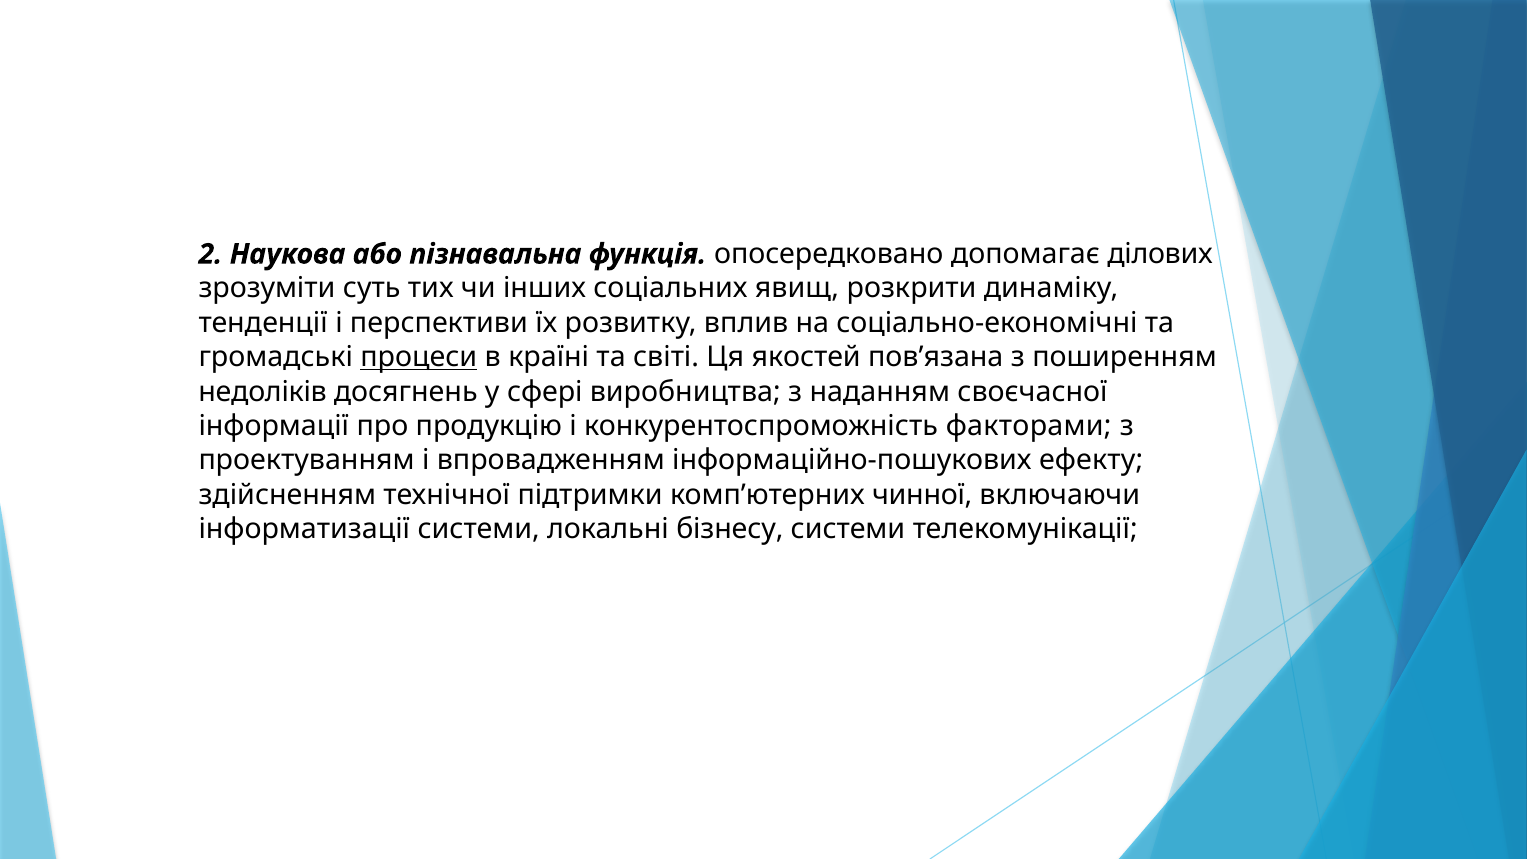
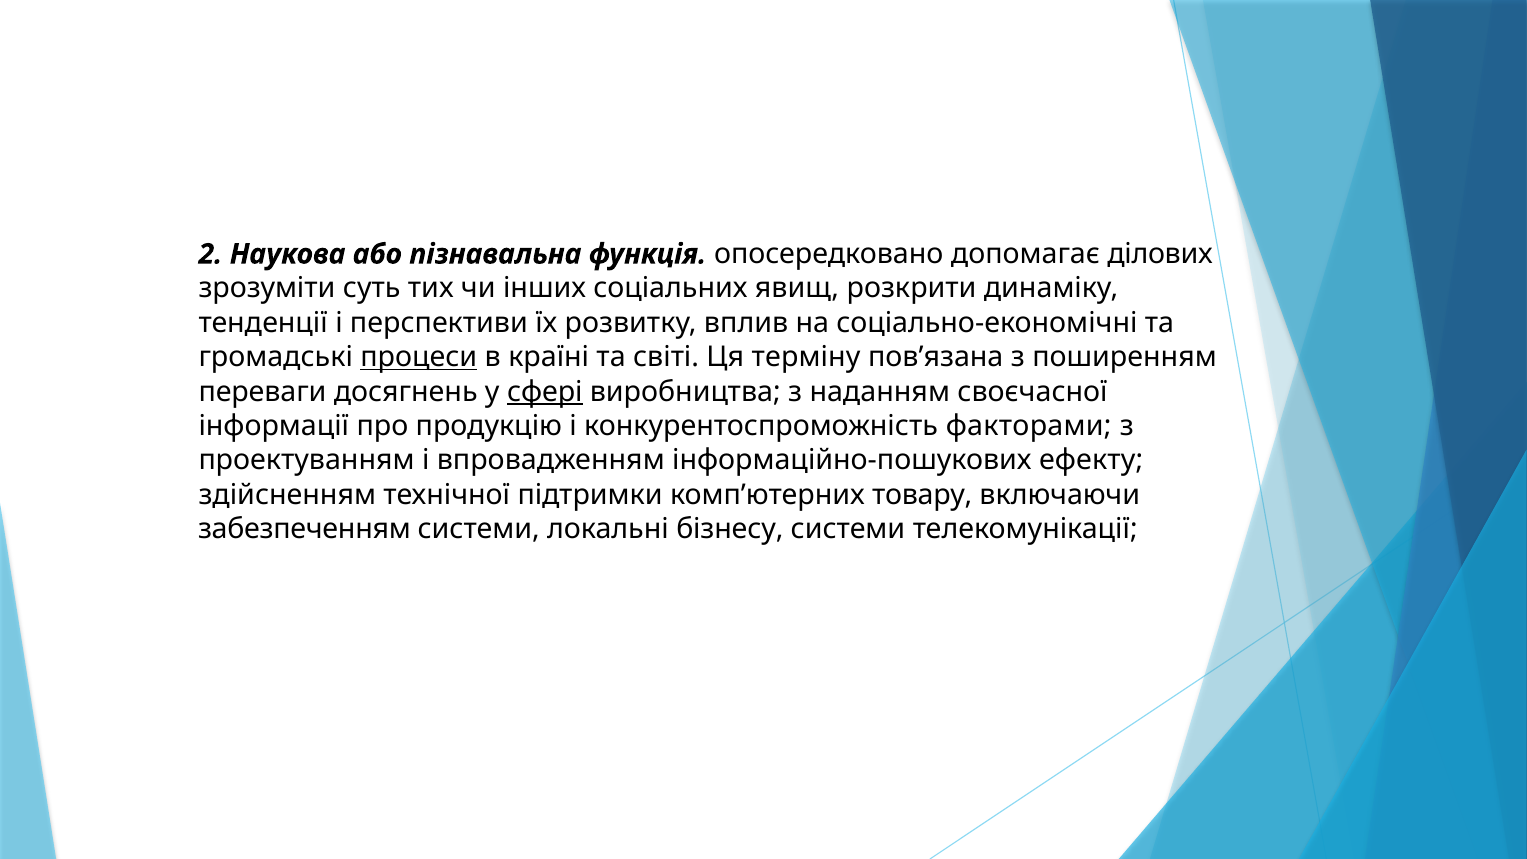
якостей: якостей -> терміну (806, 357)
недоліків: недоліків -> переваги (262, 392)
сфері underline: none -> present (545, 392)
чинної: чинної -> товару (922, 495)
інформатизації: інформатизації -> забезпеченням (304, 529)
